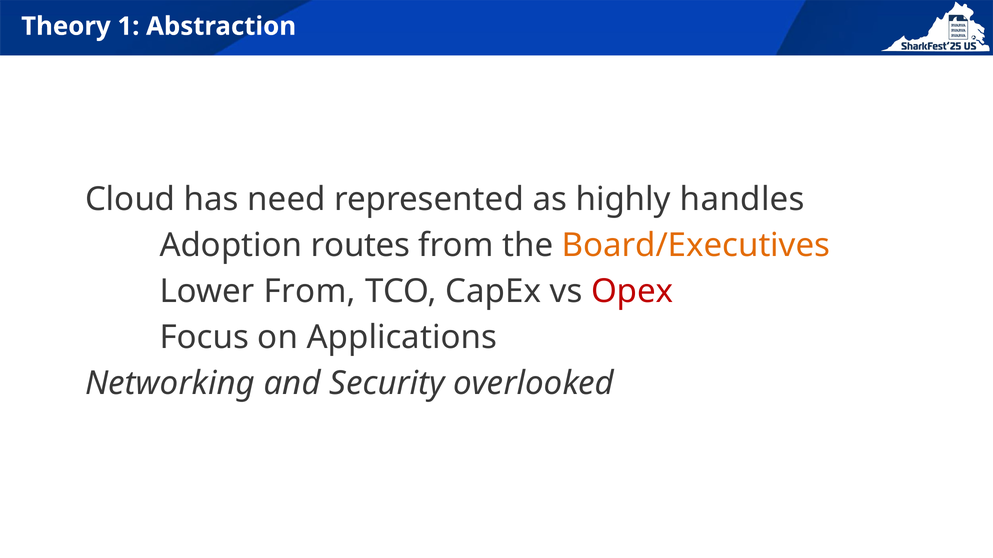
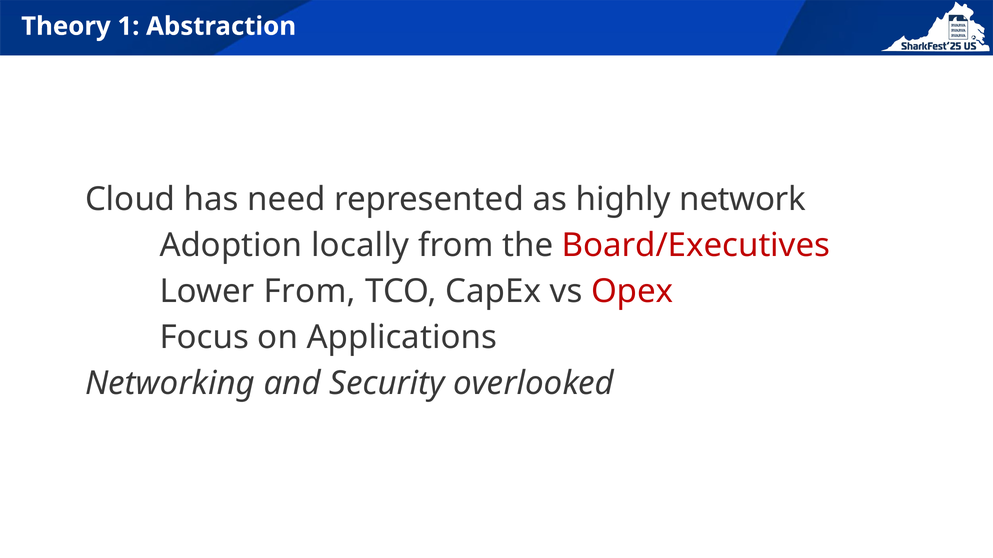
handles: handles -> network (743, 199)
routes: routes -> locally (360, 246)
Board/Executives colour: orange -> red (696, 246)
